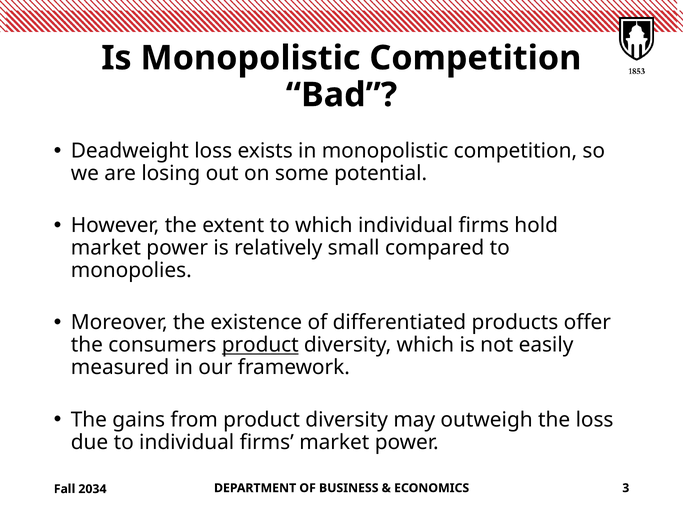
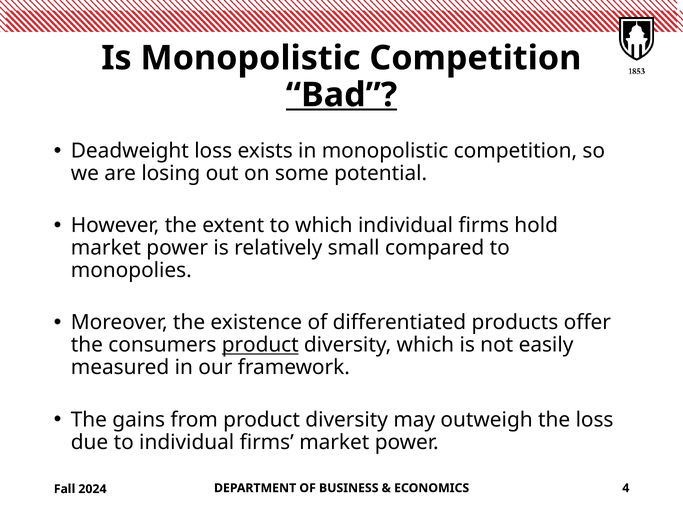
Bad underline: none -> present (341, 95)
3: 3 -> 4 (626, 488)
2034: 2034 -> 2024 (92, 489)
